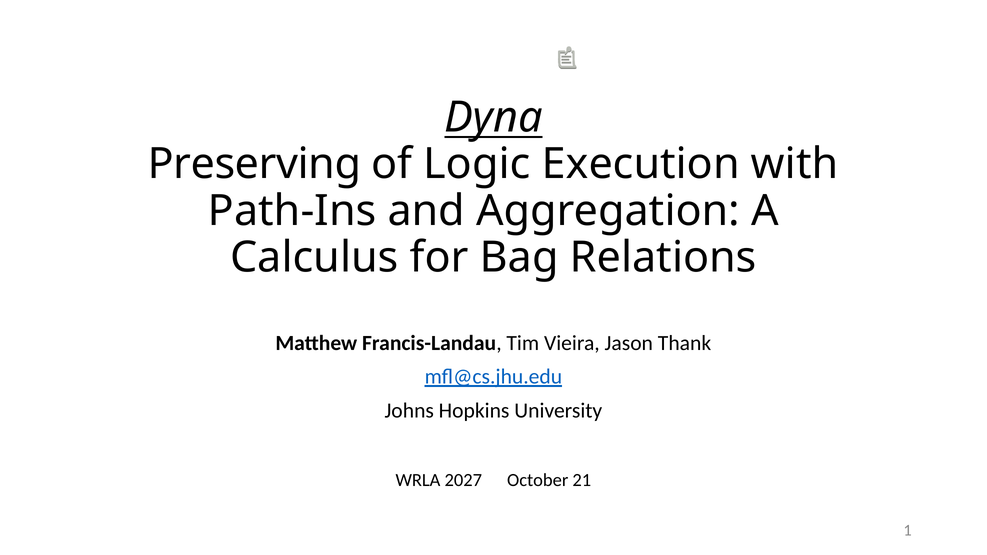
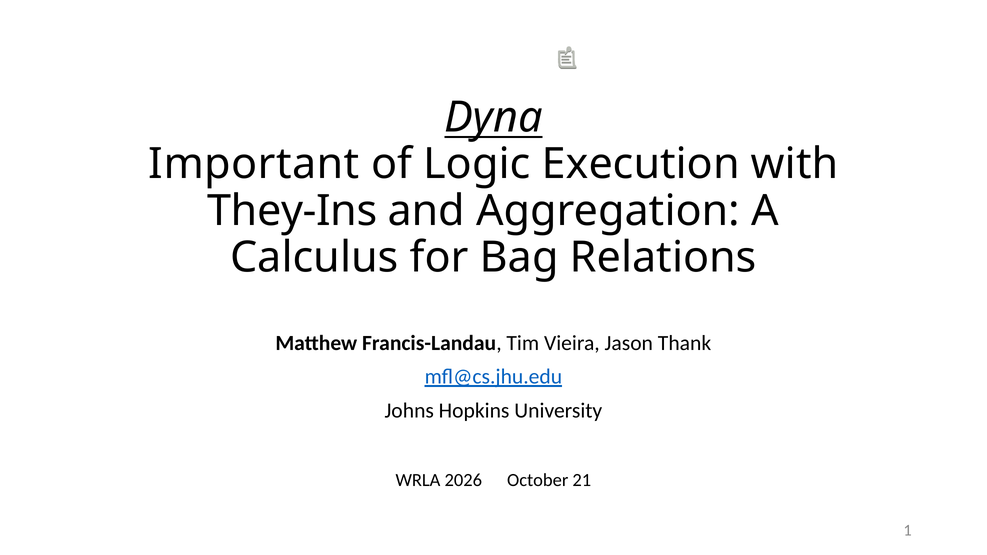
Preserving: Preserving -> Important (254, 164)
Path-Ins: Path-Ins -> They-Ins (292, 211)
2027: 2027 -> 2026 (463, 480)
